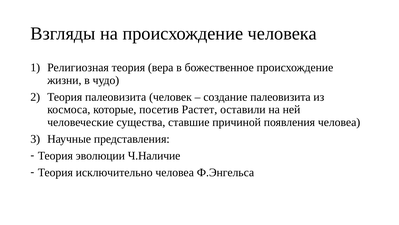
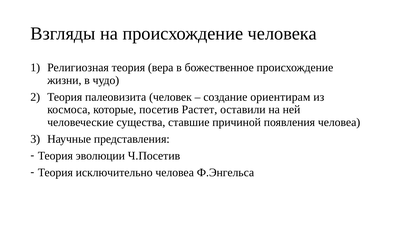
создание палеовизита: палеовизита -> ориентирам (280, 97)
Ч.Наличие: Ч.Наличие -> Ч.Посетив (154, 155)
